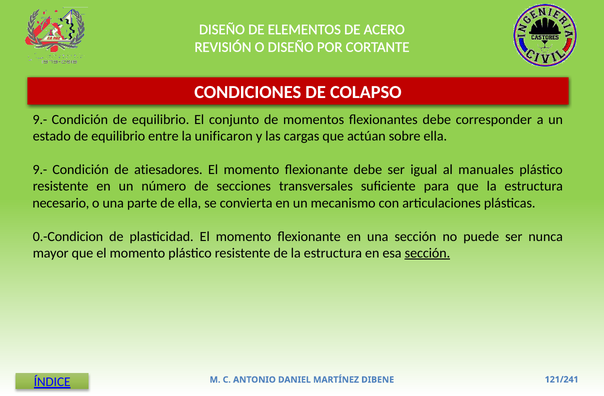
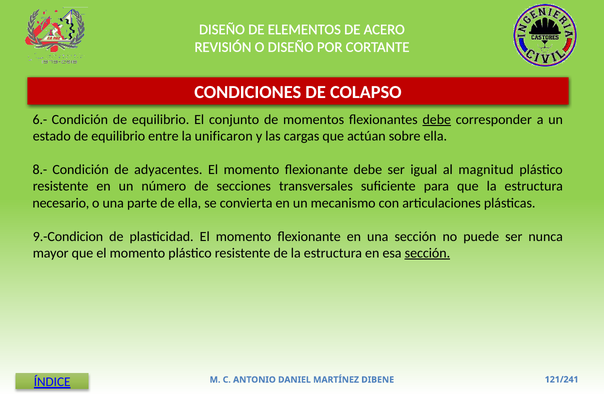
9.-: 9.- -> 6.- (40, 120)
debe underline: none -> present (437, 120)
9.-: 9.- -> 8.- (40, 170)
atiesadores: atiesadores -> adyacentes (168, 170)
manuales: manuales -> magnitud (486, 170)
0.-Condicion: 0.-Condicion -> 9.-Condicion (68, 237)
